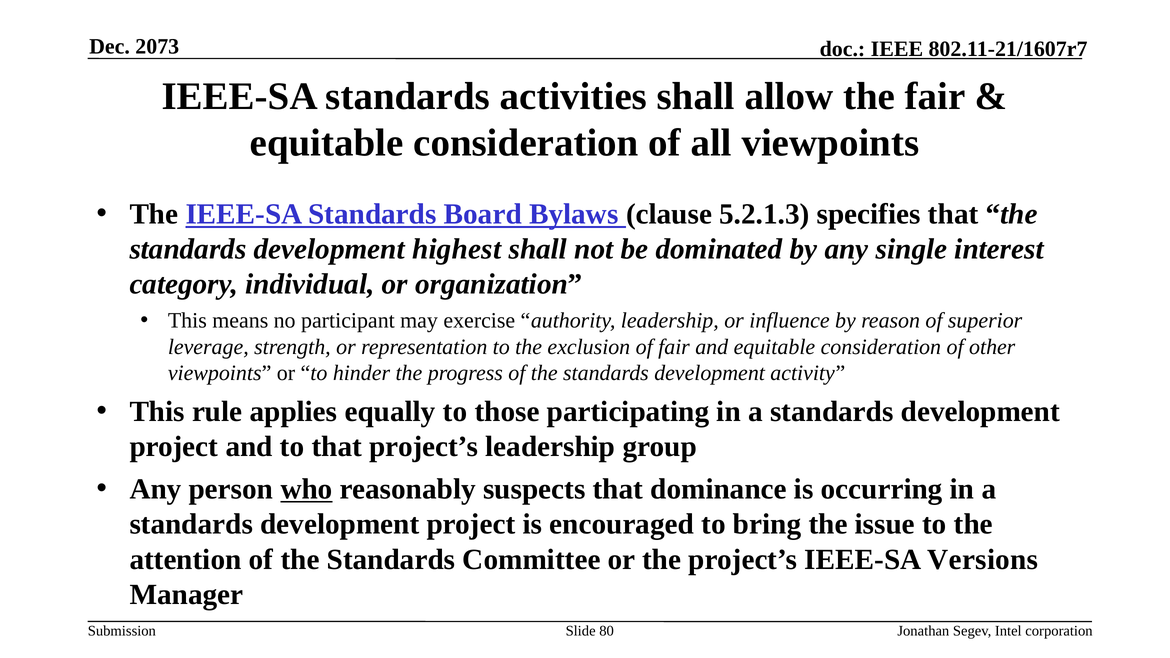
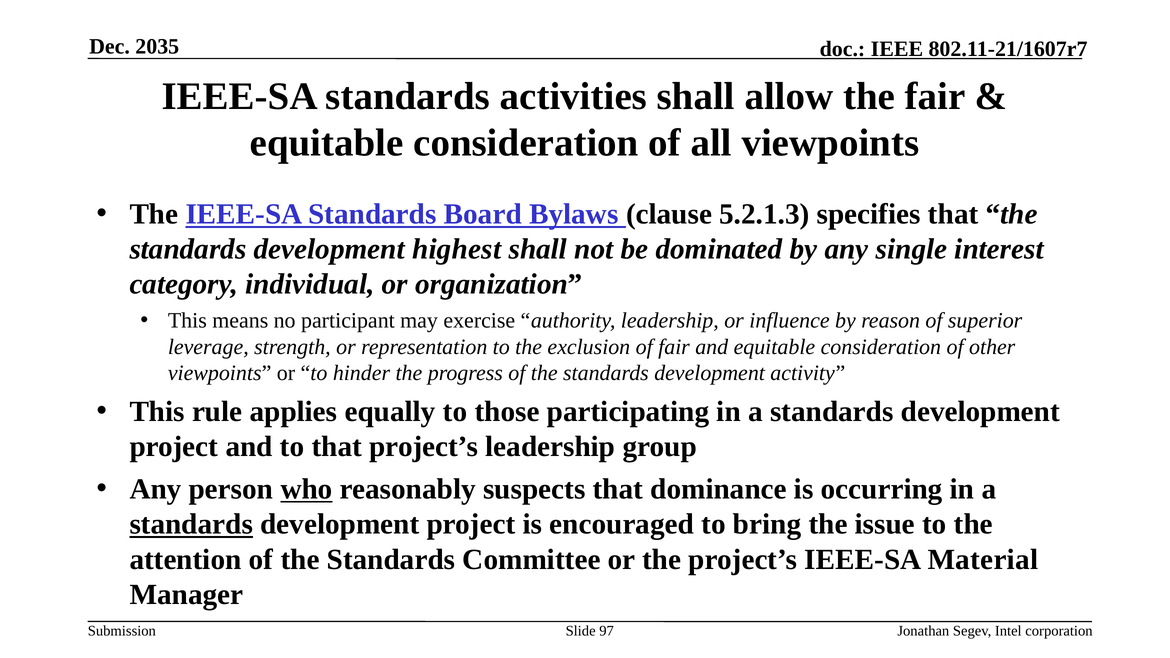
2073: 2073 -> 2035 (157, 47)
standards underline: none -> present (191, 524)
Versions: Versions -> Material (983, 560)
80: 80 -> 97 (607, 631)
